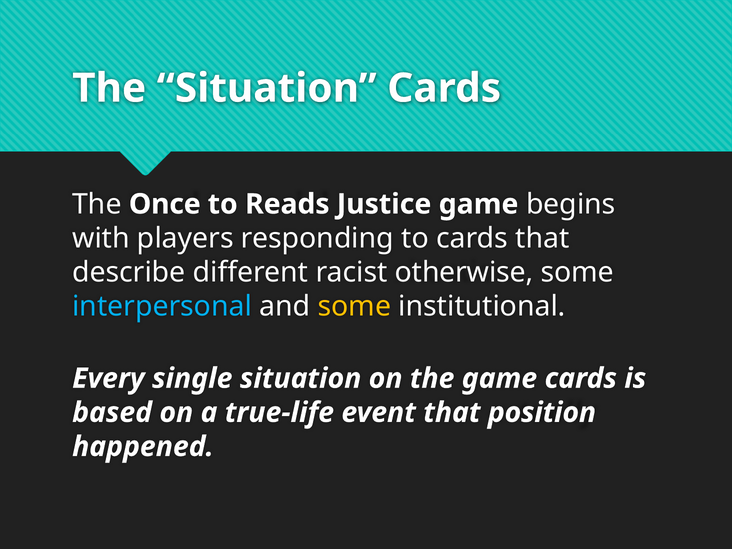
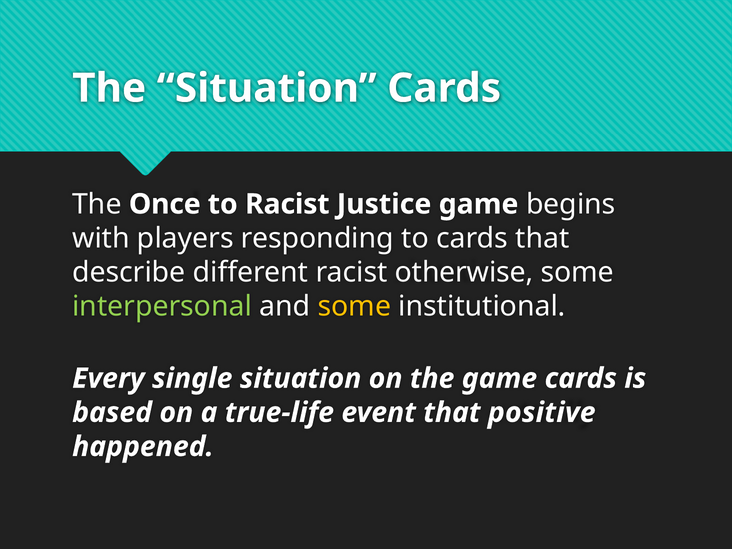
to Reads: Reads -> Racist (287, 204)
interpersonal colour: light blue -> light green (162, 306)
position: position -> positive (542, 413)
